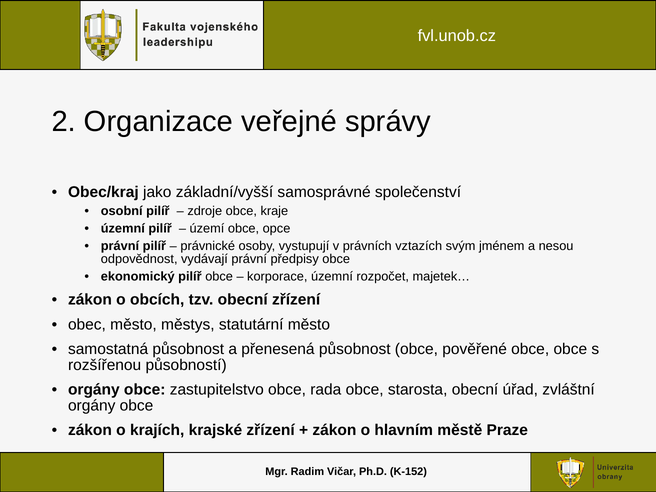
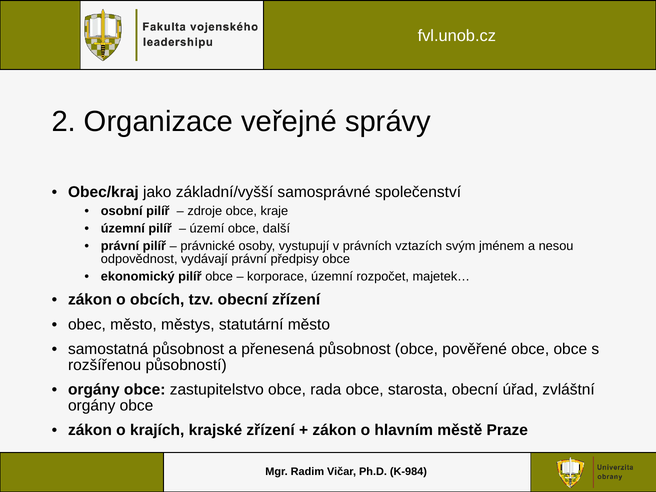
opce: opce -> další (276, 229)
K-152: K-152 -> K-984 (408, 472)
